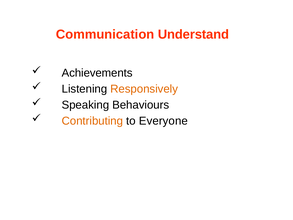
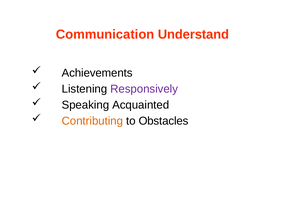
Responsively colour: orange -> purple (144, 89)
Behaviours: Behaviours -> Acquainted (141, 105)
Everyone: Everyone -> Obstacles (163, 121)
